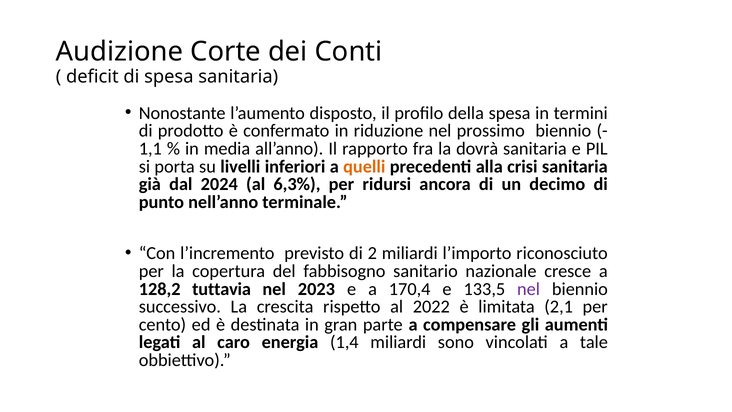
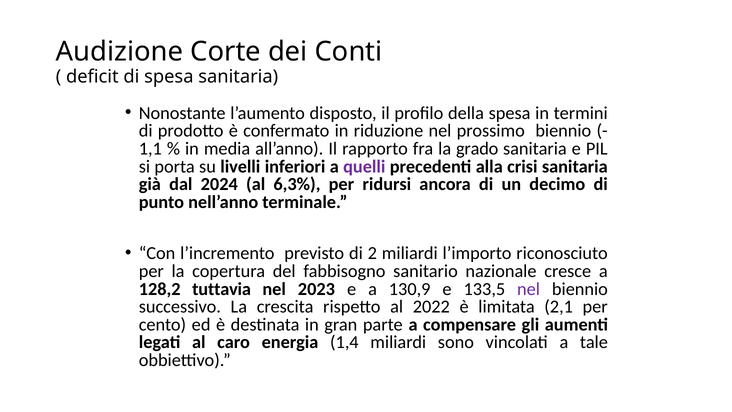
dovrà: dovrà -> grado (477, 149)
quelli colour: orange -> purple (364, 166)
170,4: 170,4 -> 130,9 (410, 289)
